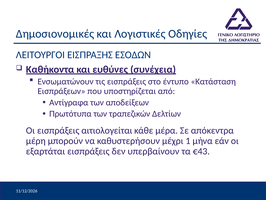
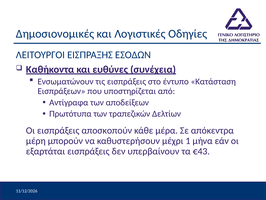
αιτιολογείται: αιτιολογείται -> αποσκοπούν (107, 130)
